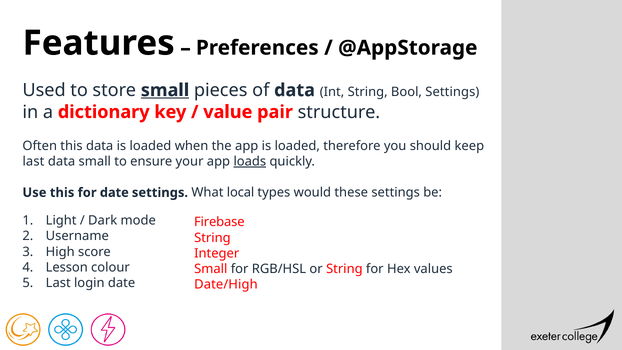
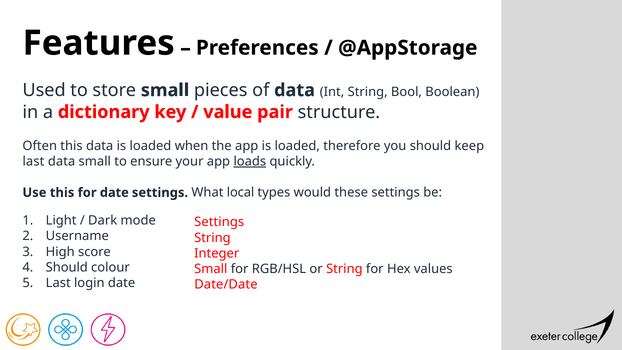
small underline: present -> none (165, 90)
Bool Settings: Settings -> Boolean (452, 92)
Firebase: Firebase -> Settings (219, 222)
Lesson: Lesson -> Should (67, 267)
Date/High: Date/High -> Date/Date (226, 284)
